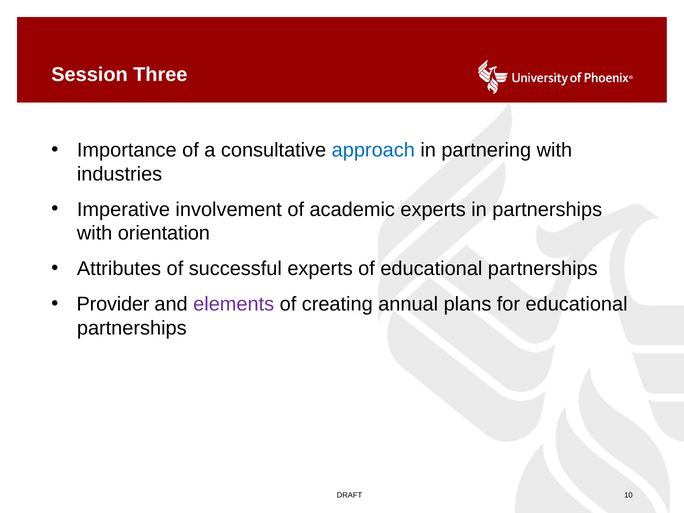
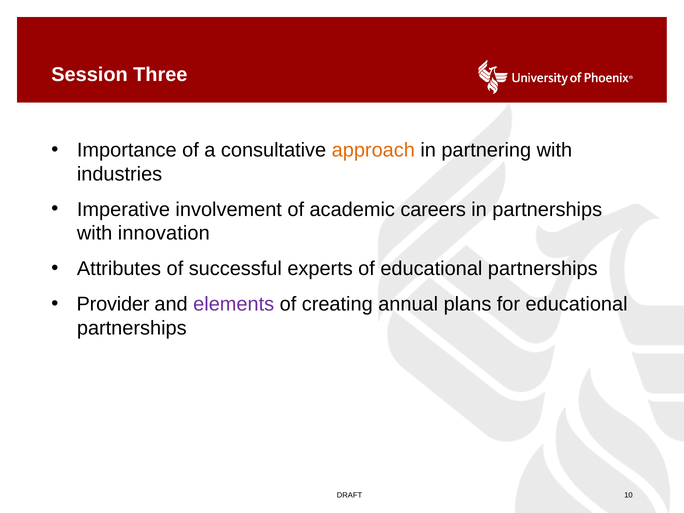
approach colour: blue -> orange (373, 150)
academic experts: experts -> careers (433, 209)
orientation: orientation -> innovation (164, 233)
